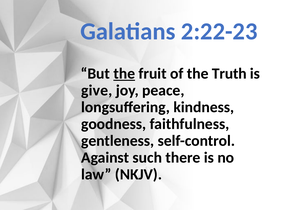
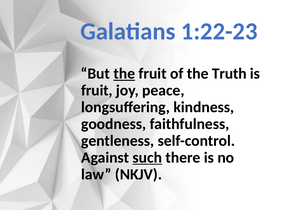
2:22-23: 2:22-23 -> 1:22-23 (219, 31)
give: give -> fruit (97, 91)
such underline: none -> present (147, 158)
